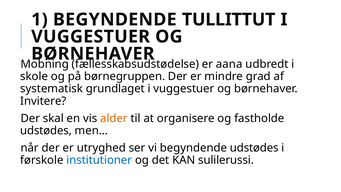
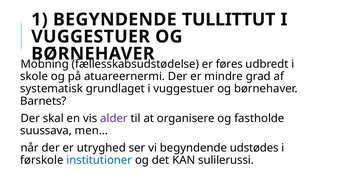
aana: aana -> føres (229, 64)
børnegruppen: børnegruppen -> atuareernermi (125, 76)
Invitere: Invitere -> Barnets (43, 101)
alder colour: orange -> purple (114, 118)
udstødes: udstødes -> suussava (46, 130)
